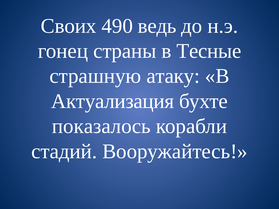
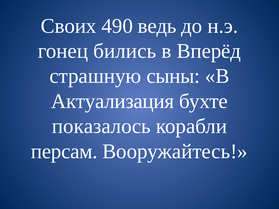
страны: страны -> бились (125, 51)
Тесные: Тесные -> Вперёд (209, 51)
атаку: атаку -> сыны (173, 76)
стадий: стадий -> персам (64, 151)
